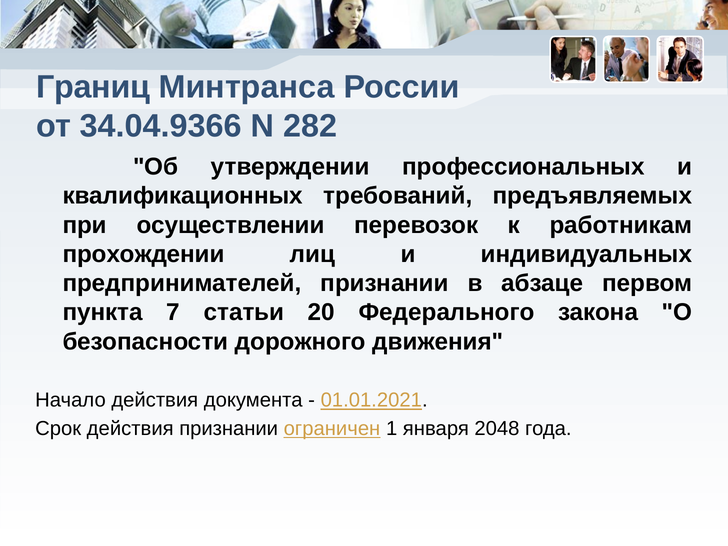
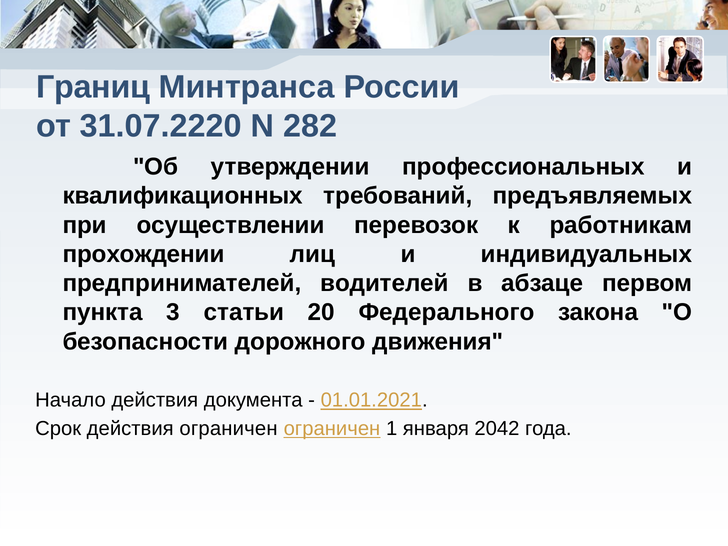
34.04.9366: 34.04.9366 -> 31.07.2220 (161, 126)
предпринимателей признании: признании -> водителей (385, 283)
7: 7 -> 3 (173, 312)
действия признании: признании -> ограничен (229, 429)
2048: 2048 -> 2042 (497, 429)
